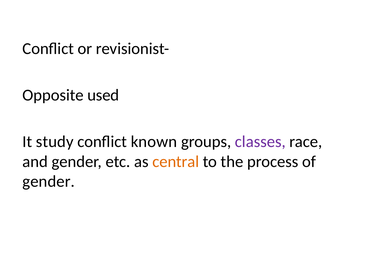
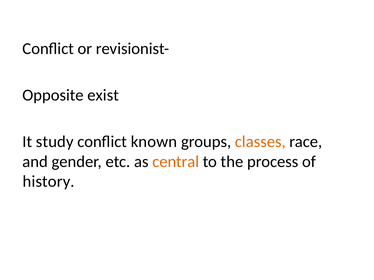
used: used -> exist (103, 95)
classes colour: purple -> orange (260, 142)
gender: gender -> history (49, 182)
